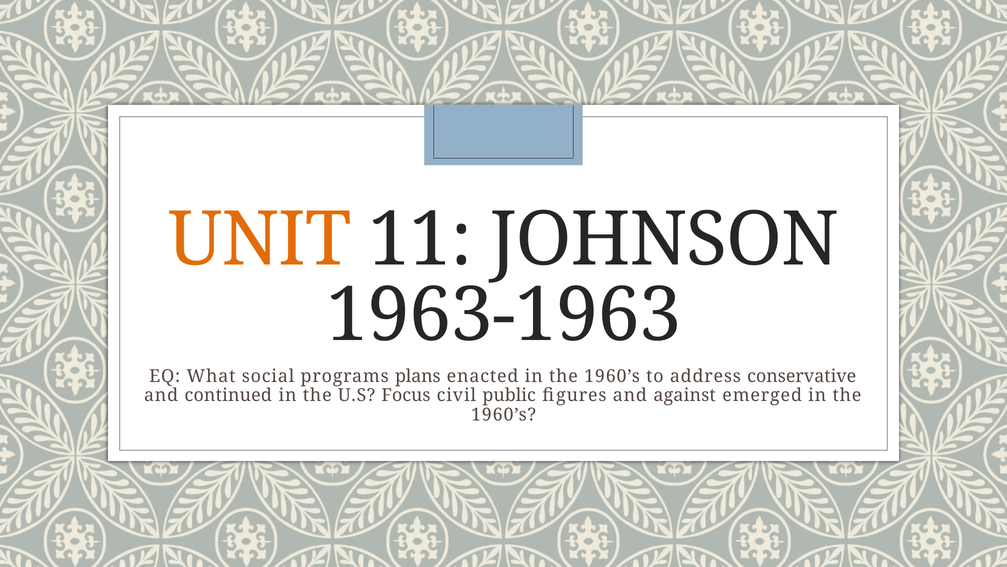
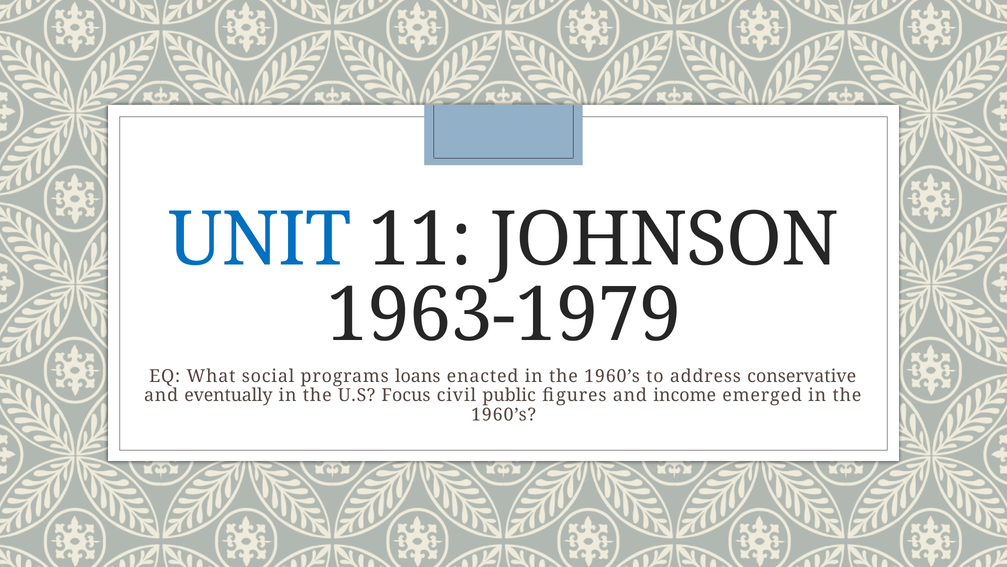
UNIT colour: orange -> blue (260, 240)
1963-1963: 1963-1963 -> 1963-1979 (504, 315)
plans: plans -> loans (418, 376)
continued: continued -> eventually (228, 395)
against: against -> income (685, 395)
